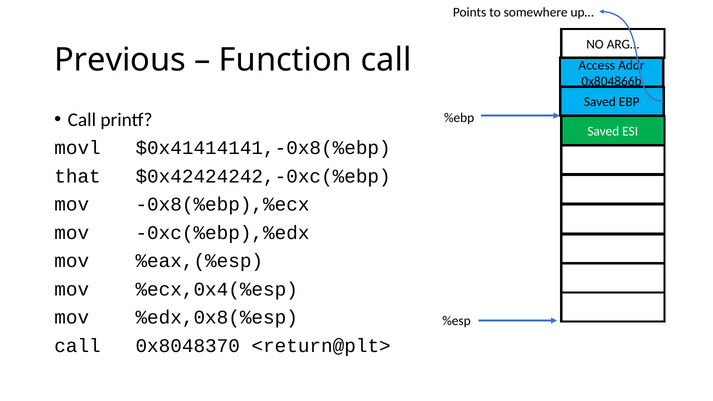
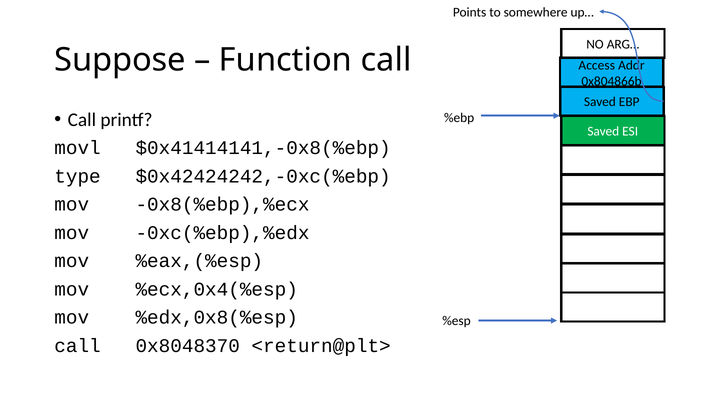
Previous: Previous -> Suppose (120, 60)
that: that -> type (78, 176)
